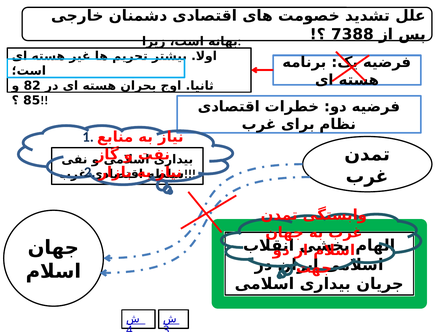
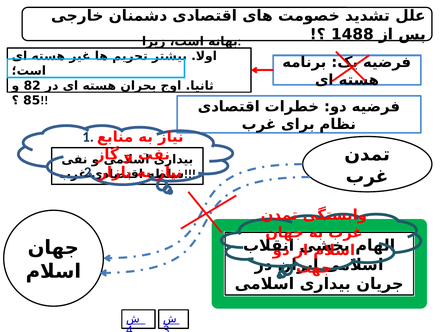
7388: 7388 -> 1488 (352, 34)
